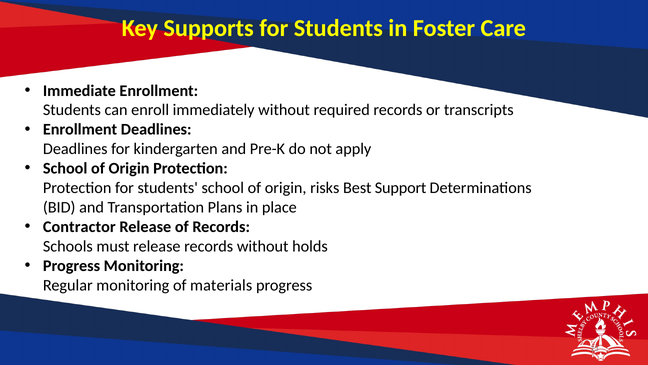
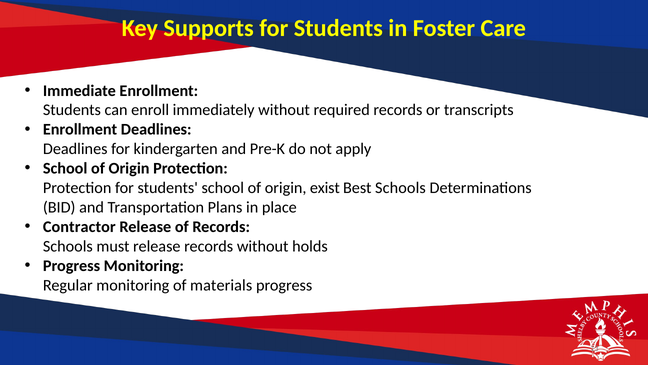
risks: risks -> exist (325, 188)
Best Support: Support -> Schools (400, 188)
